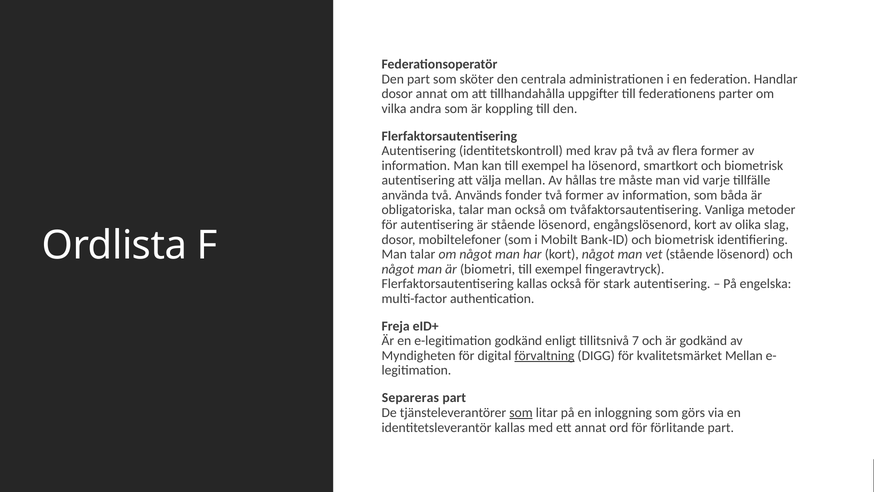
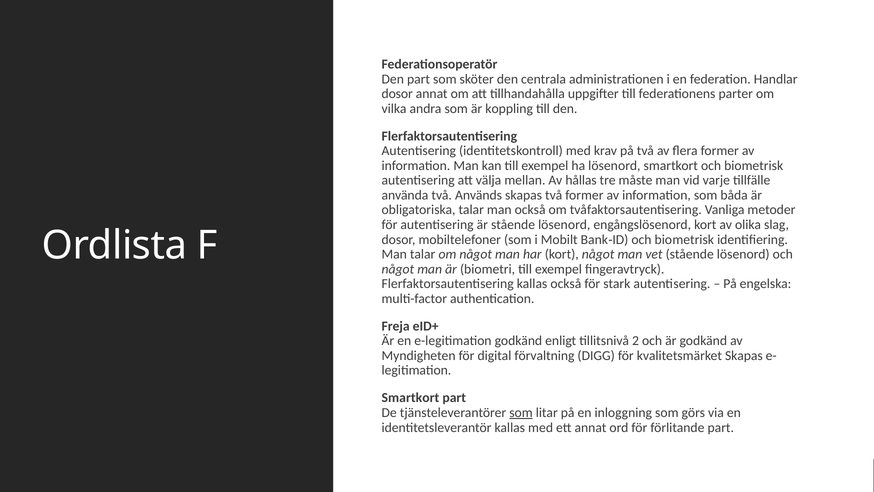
Används fonder: fonder -> skapas (524, 195)
7: 7 -> 2 (635, 341)
förvaltning underline: present -> none (544, 355)
kvalitetsmärket Mellan: Mellan -> Skapas (744, 355)
Separeras: Separeras -> Smartkort (410, 398)
